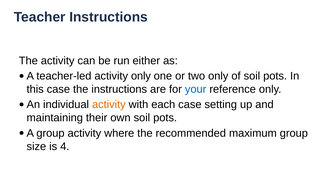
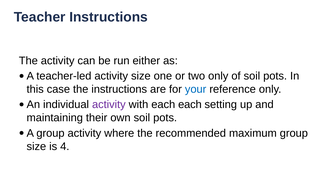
activity only: only -> size (141, 76)
activity colour: orange -> purple (109, 104)
each case: case -> each (190, 104)
